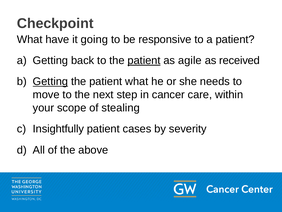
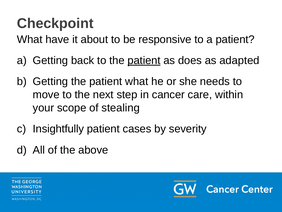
going: going -> about (94, 39)
agile: agile -> does (190, 60)
received: received -> adapted (239, 60)
Getting underline: present -> none (50, 81)
